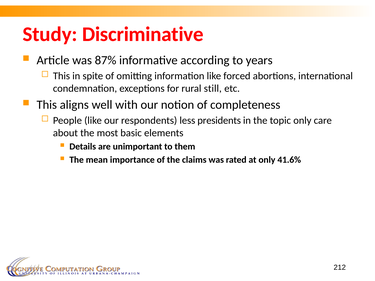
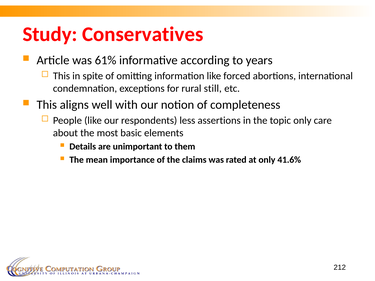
Discriminative: Discriminative -> Conservatives (143, 34)
87%: 87% -> 61% (106, 60)
presidents: presidents -> assertions (219, 121)
